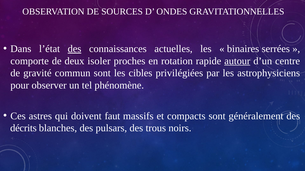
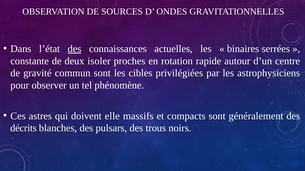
comporte: comporte -> constante (30, 61)
autour underline: present -> none (237, 61)
faut: faut -> elle (112, 116)
